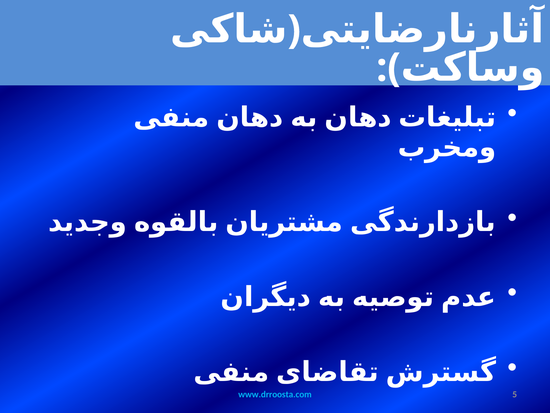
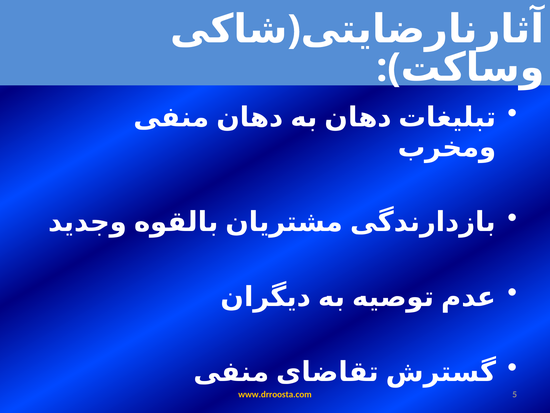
www.drroosta.com colour: light blue -> yellow (275, 394)
